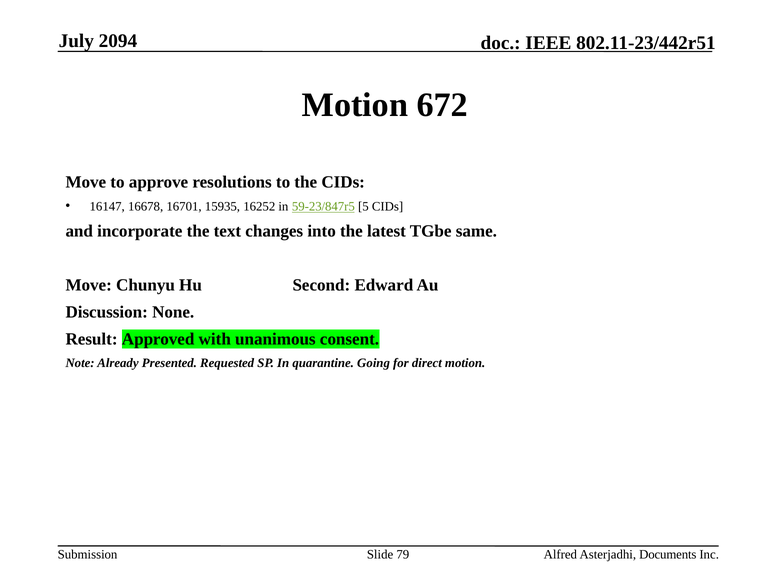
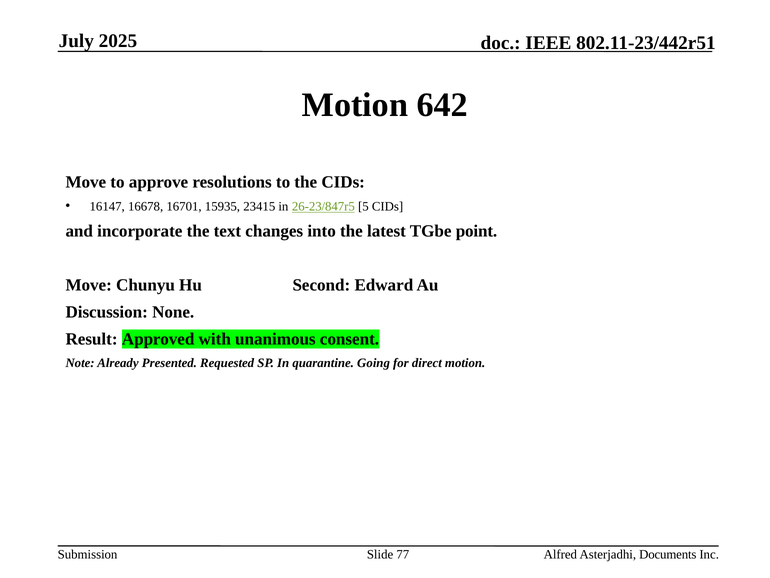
2094: 2094 -> 2025 (118, 41)
672: 672 -> 642 (442, 105)
16252: 16252 -> 23415 (259, 206)
59-23/847r5: 59-23/847r5 -> 26-23/847r5 (323, 206)
same: same -> point (476, 231)
79: 79 -> 77 (403, 554)
